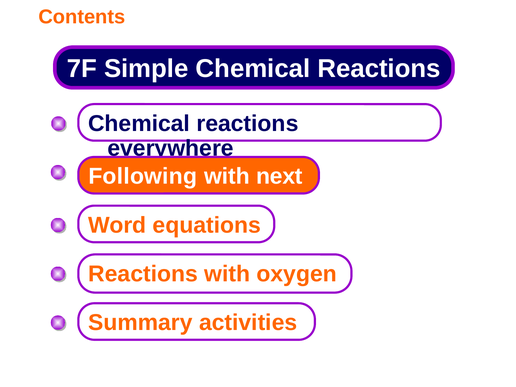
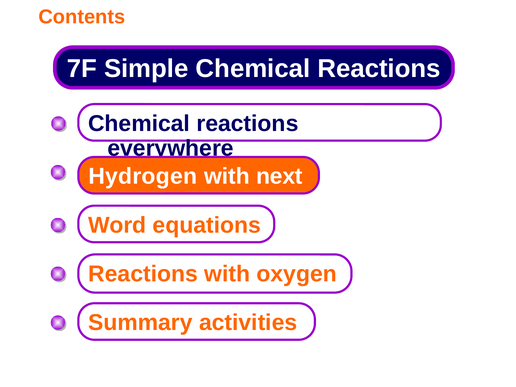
Following: Following -> Hydrogen (143, 176)
